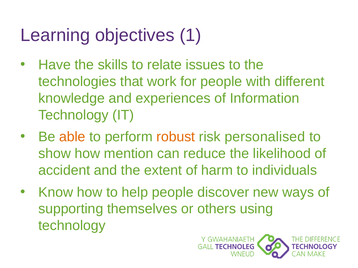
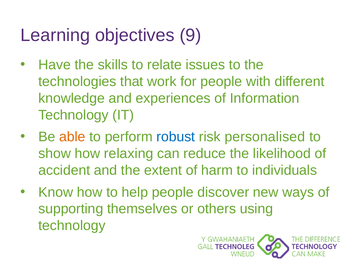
1: 1 -> 9 (190, 35)
robust colour: orange -> blue (176, 137)
mention: mention -> relaxing (129, 154)
